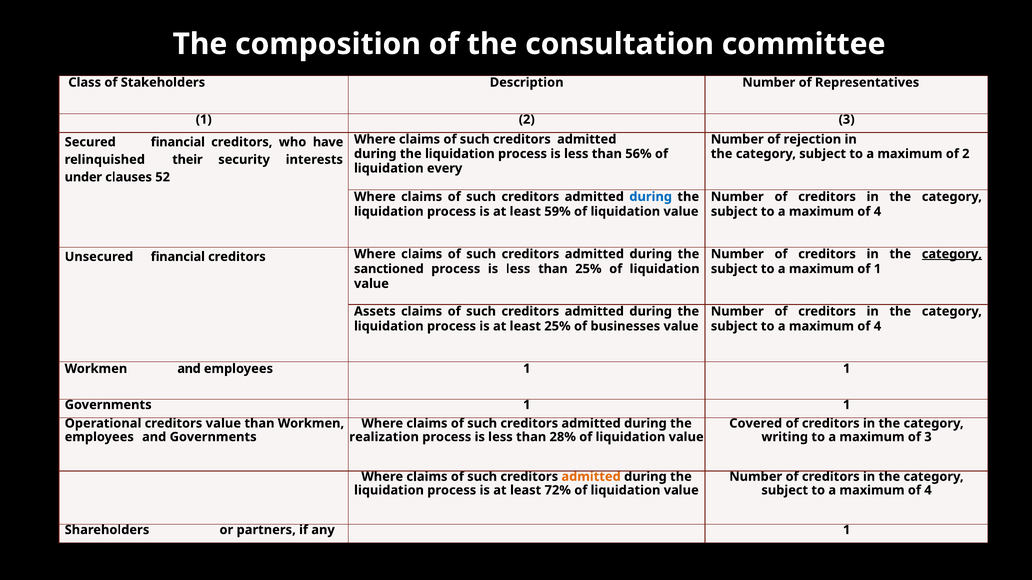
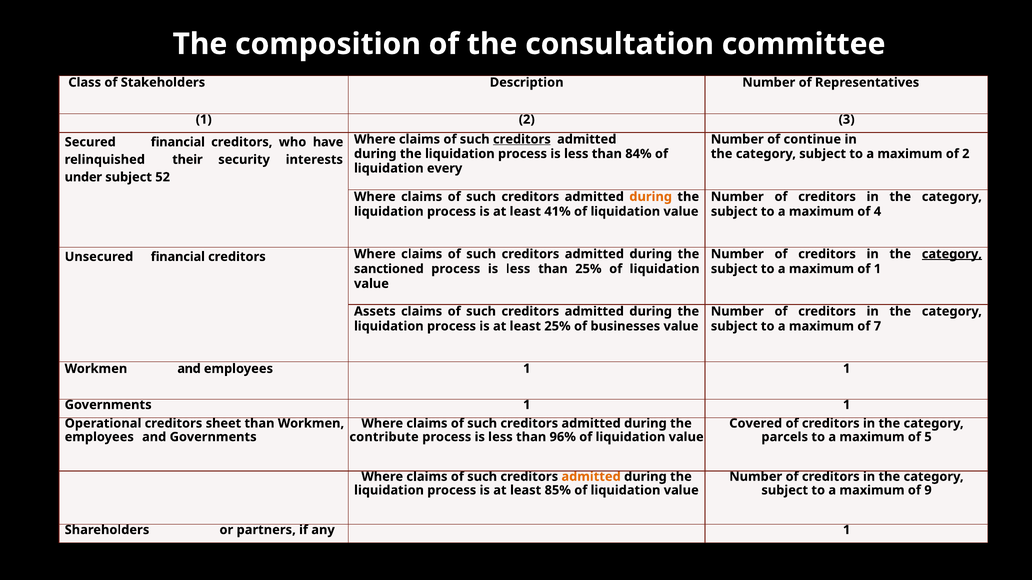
creditors underline: none -> present (522, 139)
rejection: rejection -> continue (812, 139)
56%: 56% -> 84% (638, 154)
under clauses: clauses -> subject (129, 177)
during colour: blue -> orange (651, 197)
59%: 59% -> 41% (558, 212)
4: 4 -> 7 (877, 326)
creditors value: value -> sheet (223, 424)
realization: realization -> contribute (384, 437)
28%: 28% -> 96% (563, 437)
writing: writing -> parcels (785, 437)
of 3: 3 -> 5 (928, 437)
72%: 72% -> 85% (558, 491)
4: 4 -> 9 (928, 491)
